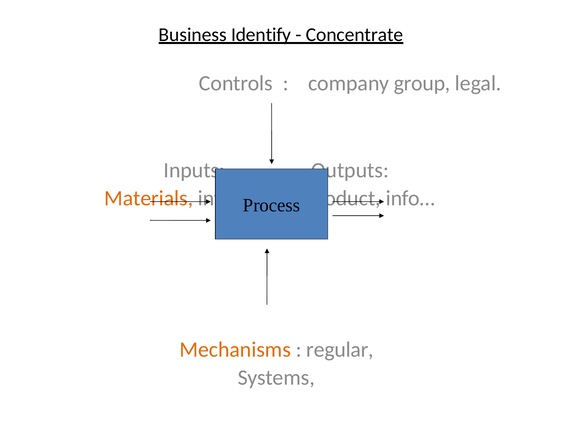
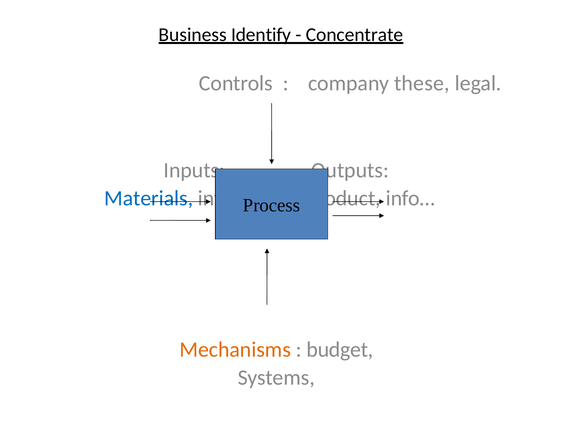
group: group -> these (422, 83)
Materials colour: orange -> blue (149, 198)
regular: regular -> budget (340, 349)
